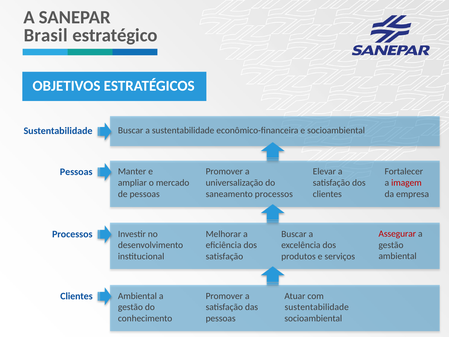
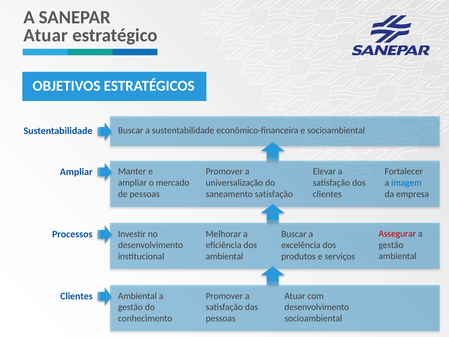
Brasil: Brasil -> Atuar (46, 35)
Pessoas: Pessoas -> Ampliar (76, 172)
imagem colour: red -> blue (406, 183)
saneamento processos: processos -> satisfação (274, 194)
satisfação: satisfação -> ambiental (224, 256)
sustentabilidade: sustentabilidade -> desenvolvimento (317, 307)
